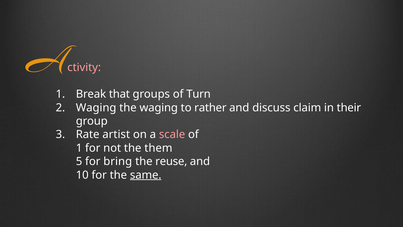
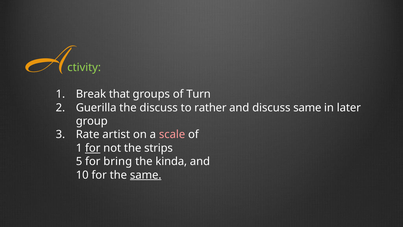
ctivity colour: pink -> light green (84, 67)
Waging: Waging -> Guerilla (96, 108)
the waging: waging -> discuss (159, 108)
discuss claim: claim -> same (307, 108)
their: their -> later (349, 108)
for underline: none -> present (93, 148)
them: them -> strips (159, 148)
reuse: reuse -> kinda (171, 161)
